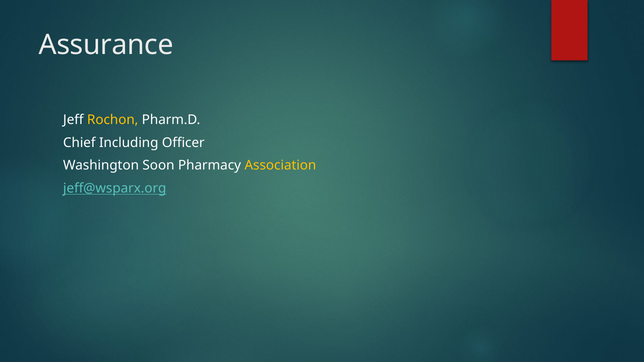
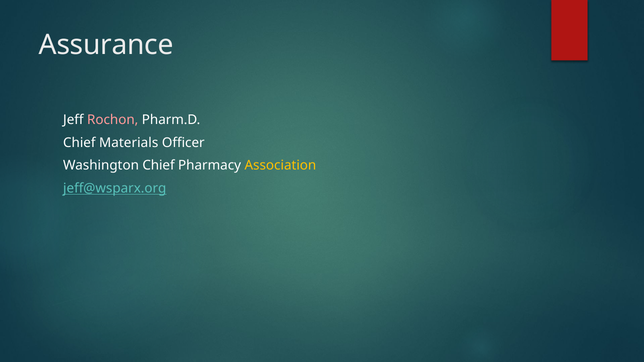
Rochon colour: yellow -> pink (113, 120)
Including: Including -> Materials (129, 143)
Washington Soon: Soon -> Chief (159, 165)
